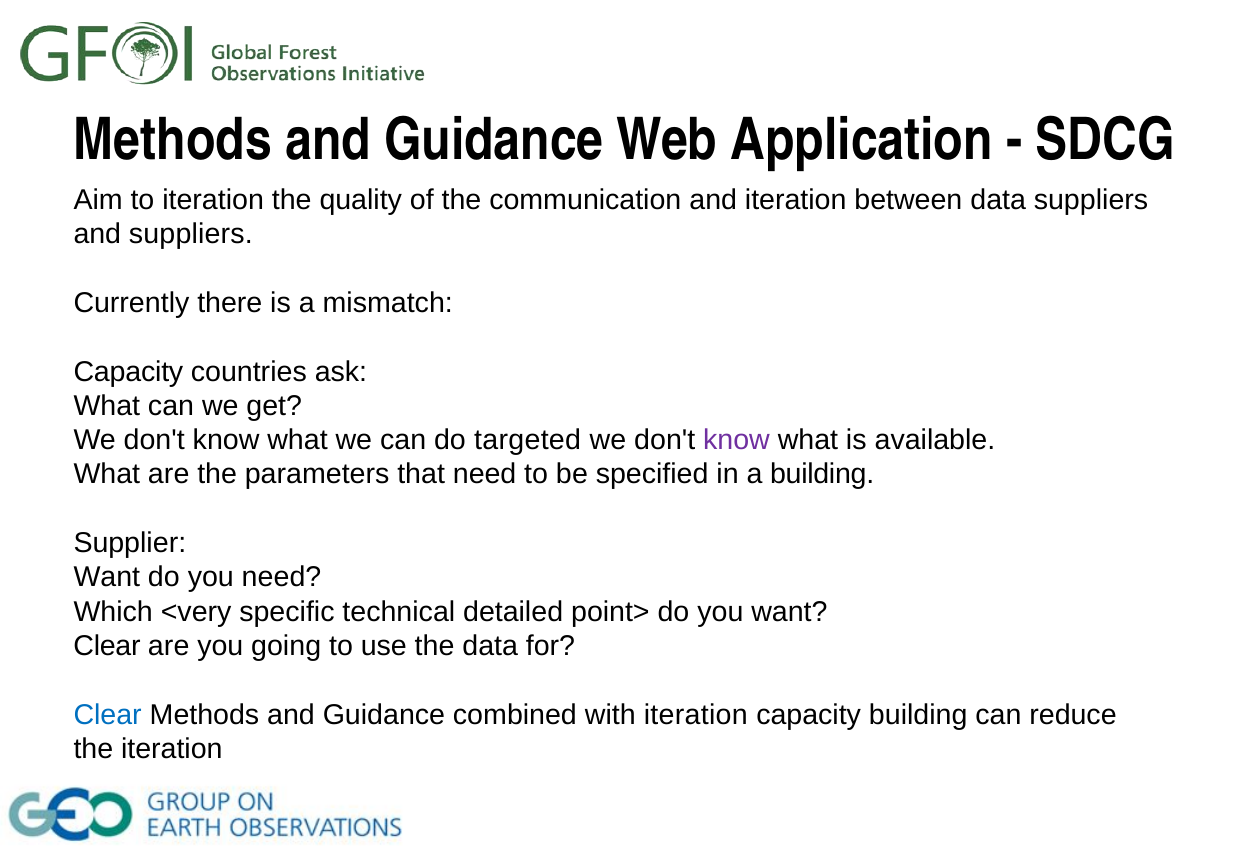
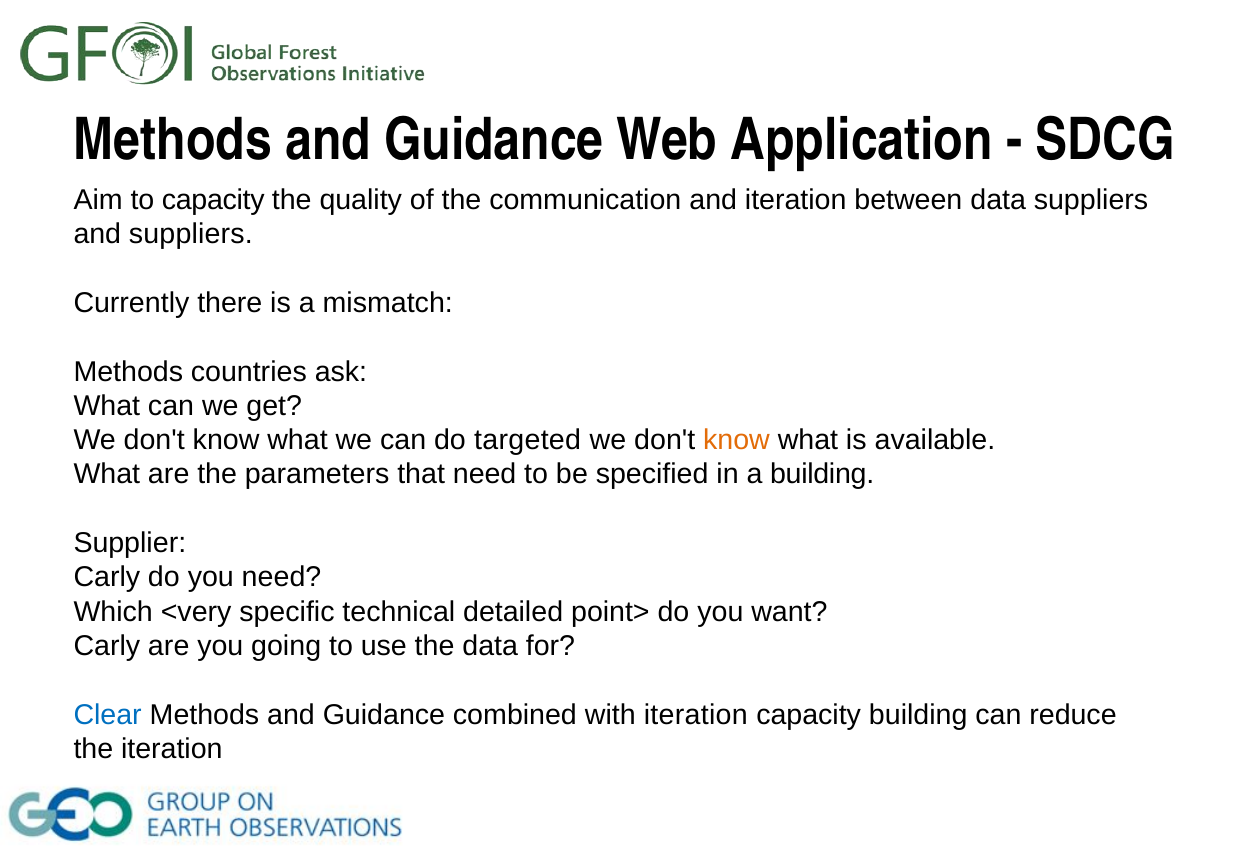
to iteration: iteration -> capacity (213, 200)
Capacity: Capacity -> Methods (128, 371)
know colour: purple -> orange (737, 440)
Want: Want -> Carly (107, 577)
Clear: Clear -> Carly (107, 646)
